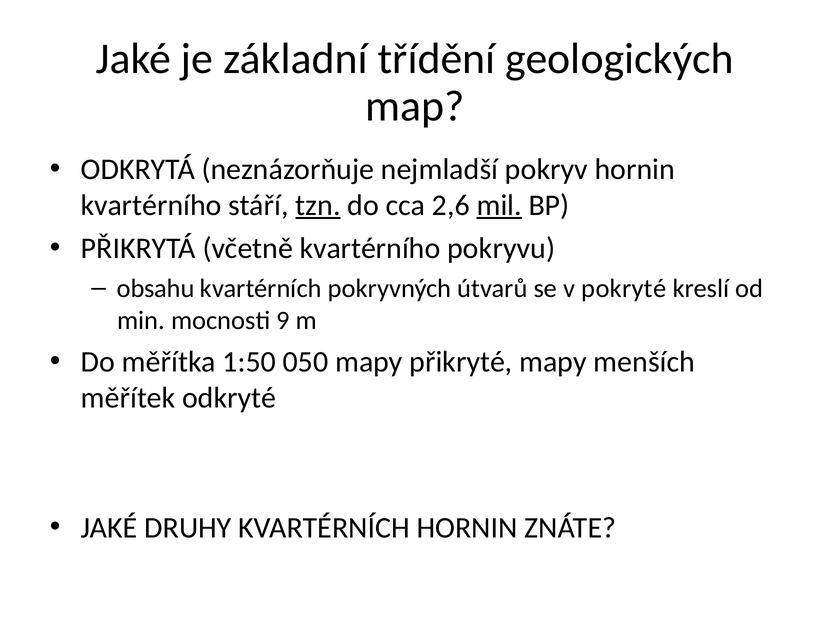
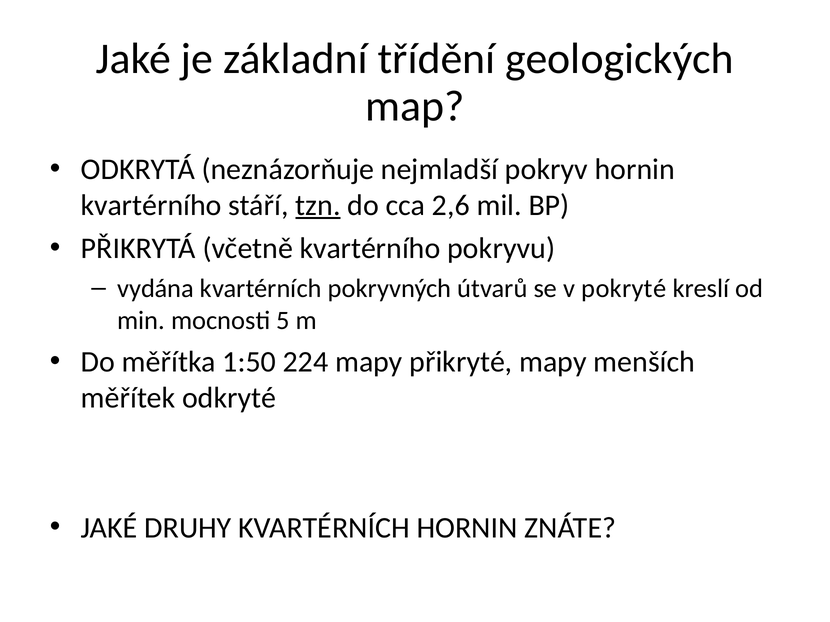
mil underline: present -> none (499, 205)
obsahu: obsahu -> vydána (156, 289)
9: 9 -> 5 (283, 321)
050: 050 -> 224 (306, 362)
